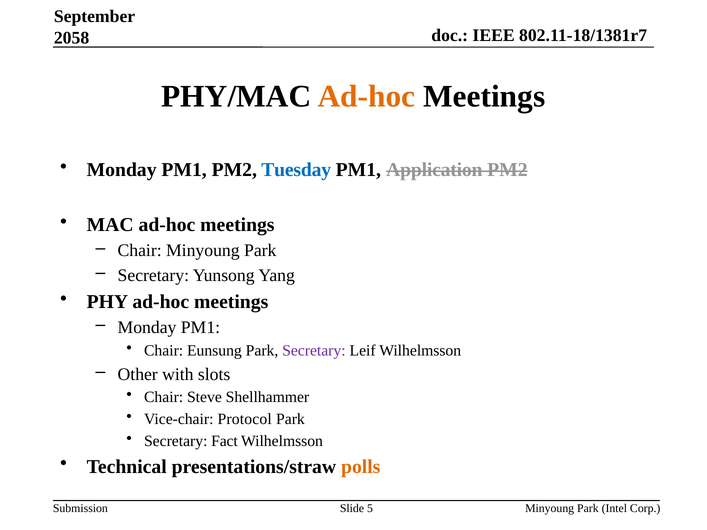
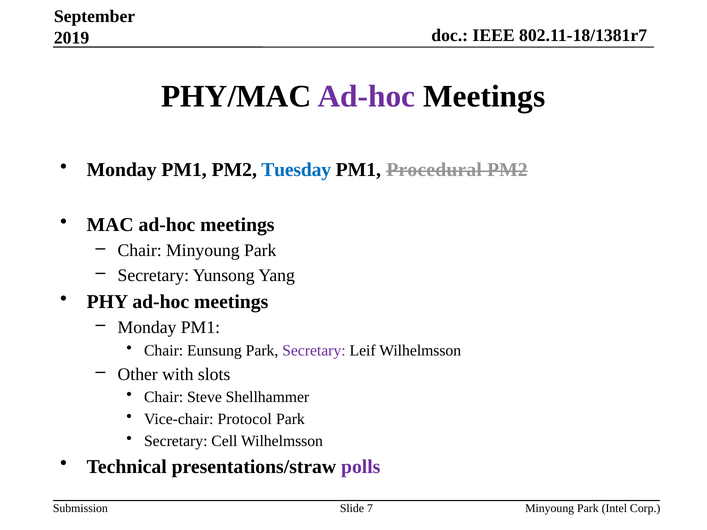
2058: 2058 -> 2019 (72, 38)
Ad-hoc colour: orange -> purple (366, 96)
Application: Application -> Procedural (434, 170)
Fact: Fact -> Cell (224, 441)
polls colour: orange -> purple (361, 467)
5: 5 -> 7 (370, 509)
